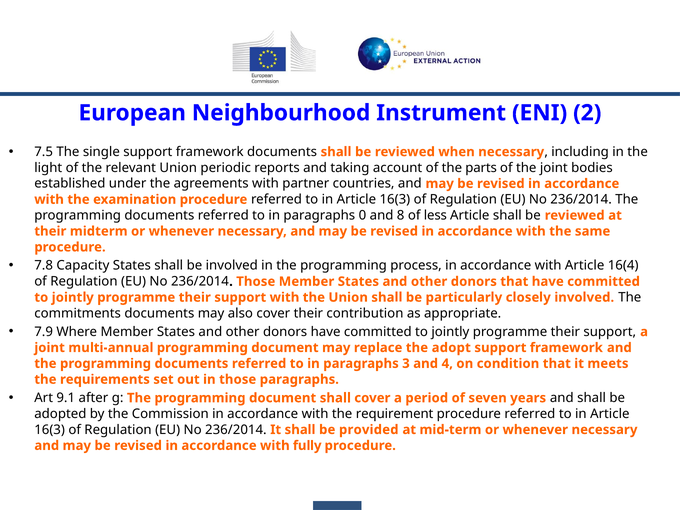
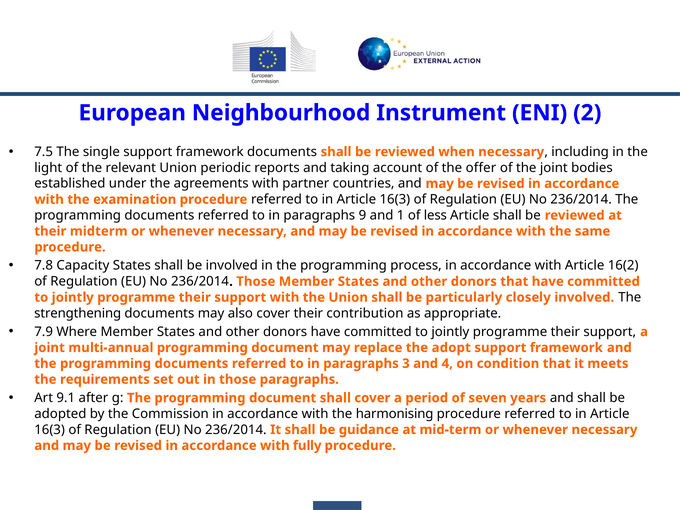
parts: parts -> offer (481, 168)
0: 0 -> 9 (362, 215)
8: 8 -> 1 (401, 215)
16(4: 16(4 -> 16(2 (623, 266)
commitments: commitments -> strengthening (78, 313)
requirement: requirement -> harmonising (395, 414)
provided: provided -> guidance (369, 430)
